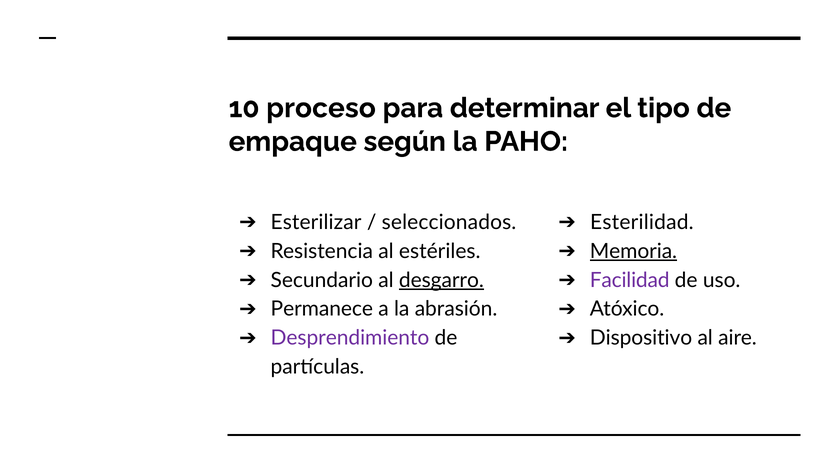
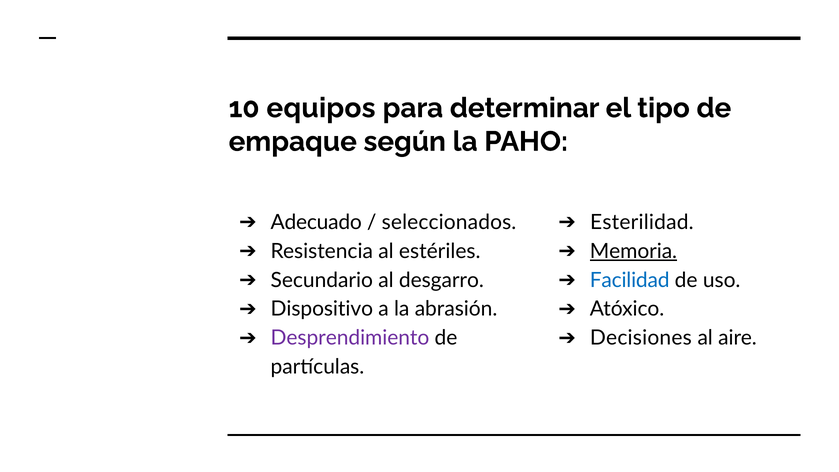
proceso: proceso -> equipos (321, 108)
Esterilizar: Esterilizar -> Adecuado (316, 222)
desgarro underline: present -> none (441, 280)
Facilidad colour: purple -> blue (630, 280)
Permanece: Permanece -> Dispositivo (322, 309)
Dispositivo: Dispositivo -> Decisiones (641, 338)
